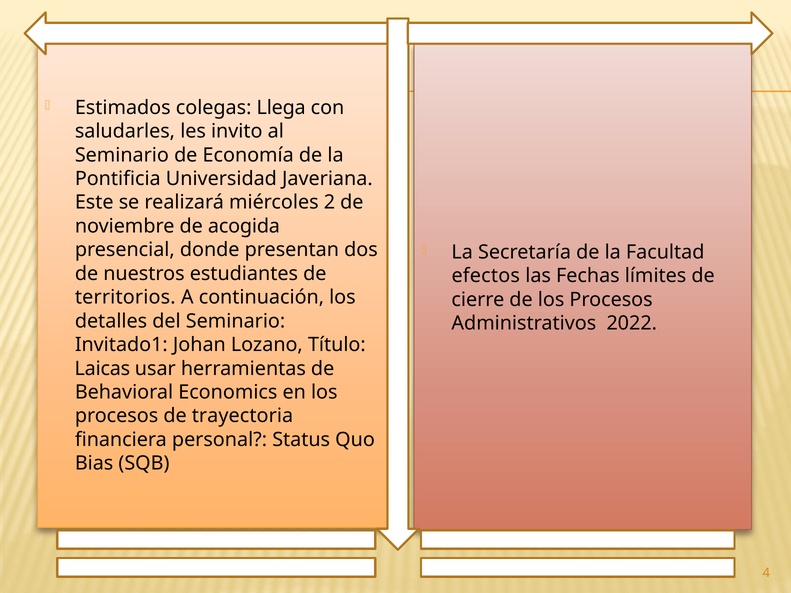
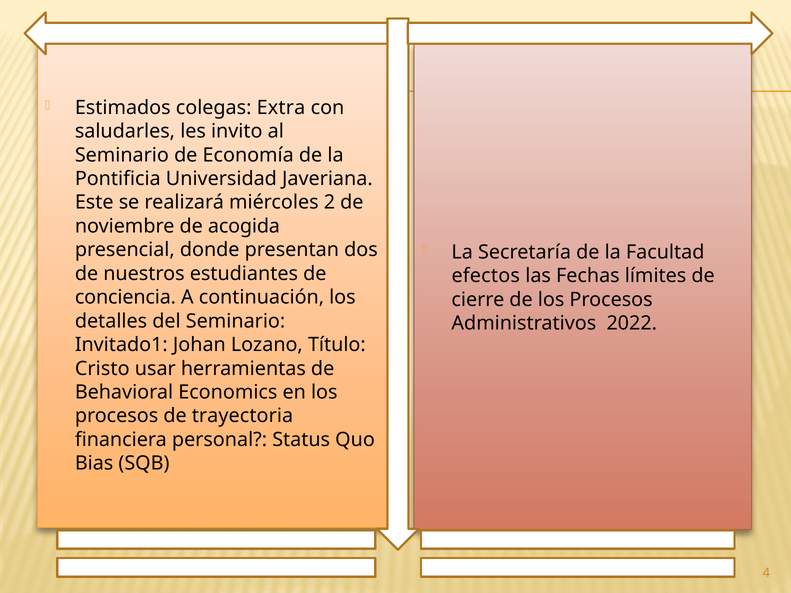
Llega: Llega -> Extra (281, 108)
territorios: territorios -> conciencia (125, 297)
Laicas: Laicas -> Cristo (102, 369)
